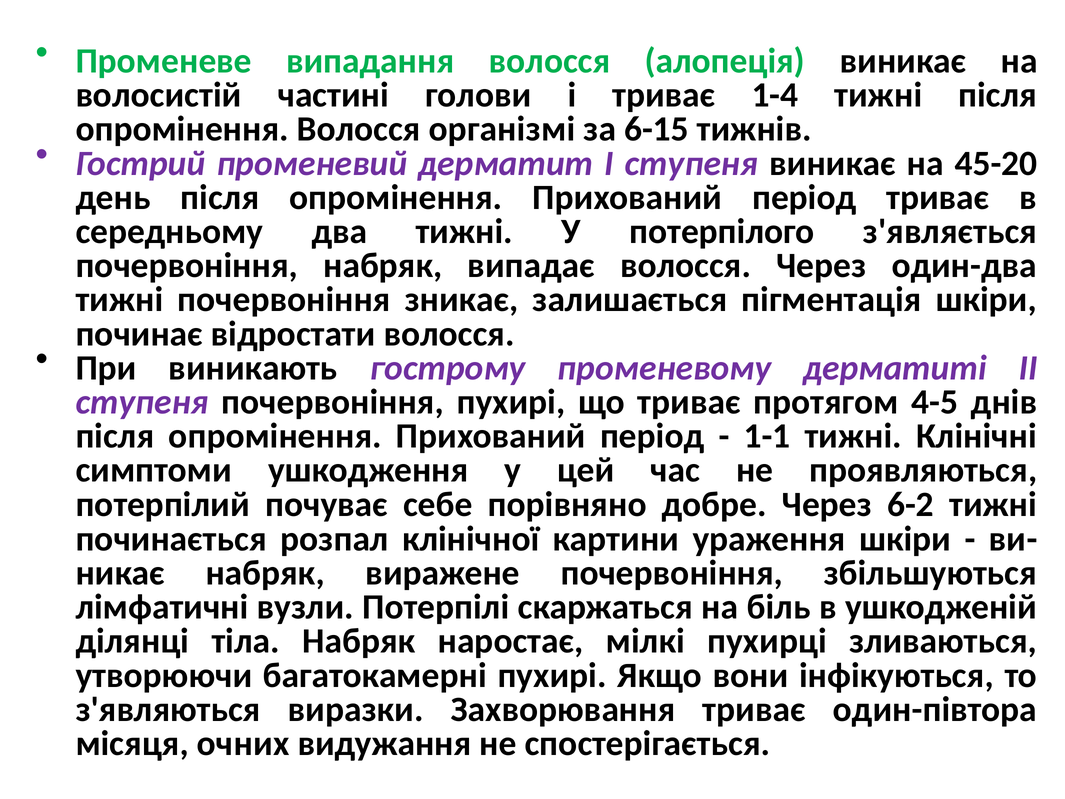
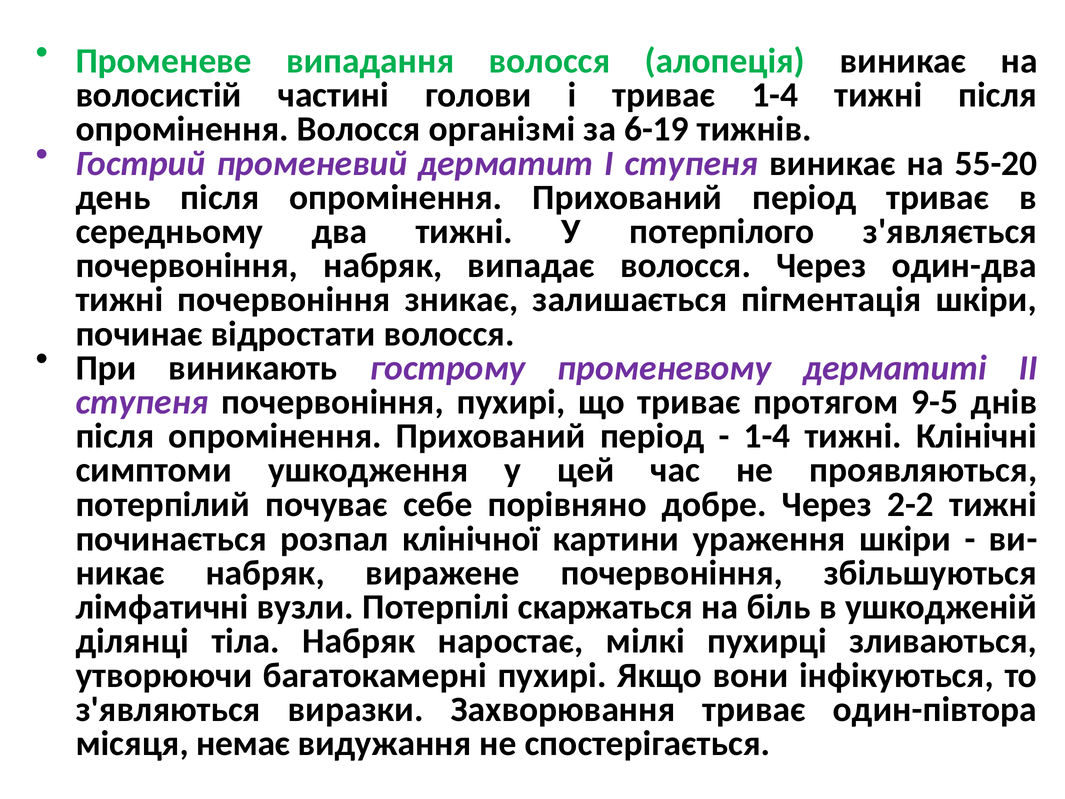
6-15: 6-15 -> 6-19 (656, 129)
45-20: 45-20 -> 55-20 (996, 163)
4-5: 4-5 -> 9-5 (935, 402)
1-1: 1-1 -> 1-4 (767, 436)
6-2: 6-2 -> 2-2 (911, 504)
очних: очних -> немає (243, 743)
